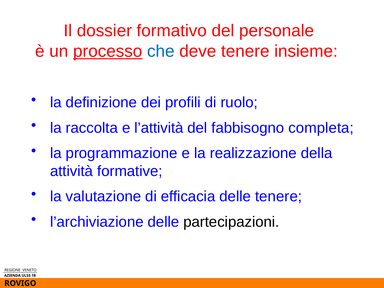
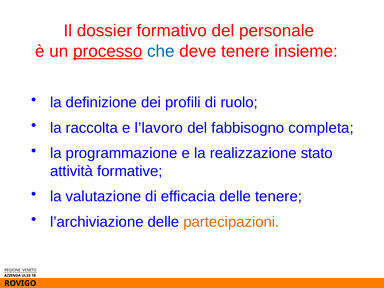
l’attività: l’attività -> l’lavoro (159, 128)
della: della -> stato (317, 153)
partecipazioni colour: black -> orange (231, 222)
